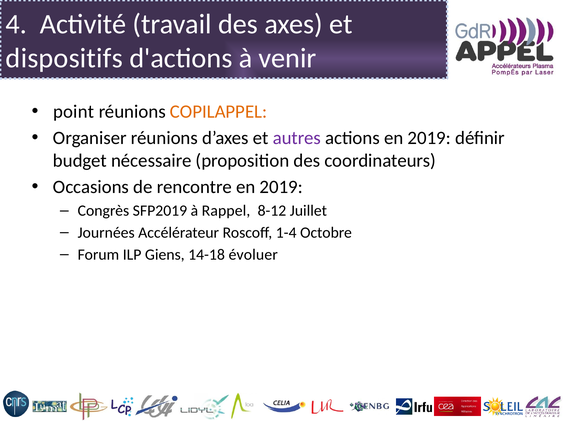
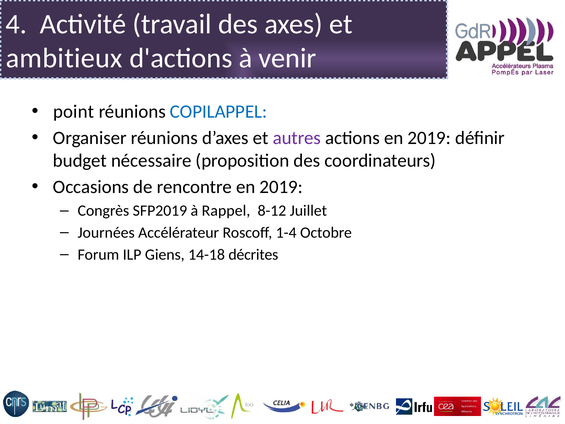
dispositifs: dispositifs -> ambitieux (64, 58)
COPILAPPEL colour: orange -> blue (219, 112)
évoluer: évoluer -> décrites (253, 255)
